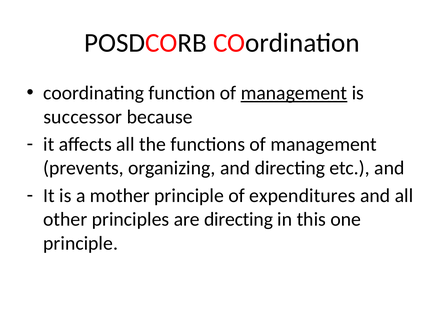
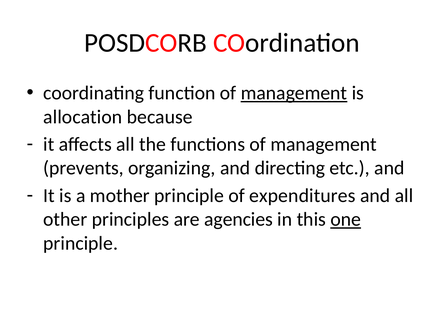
successor: successor -> allocation (83, 117)
are directing: directing -> agencies (238, 219)
one underline: none -> present (346, 219)
